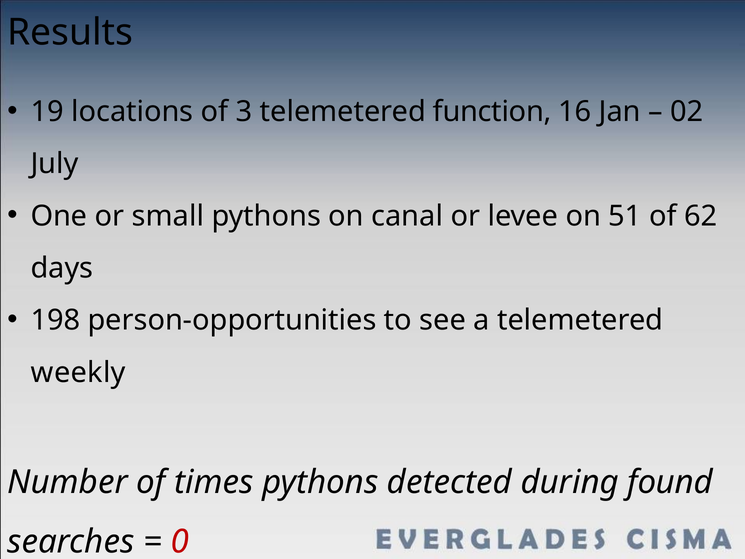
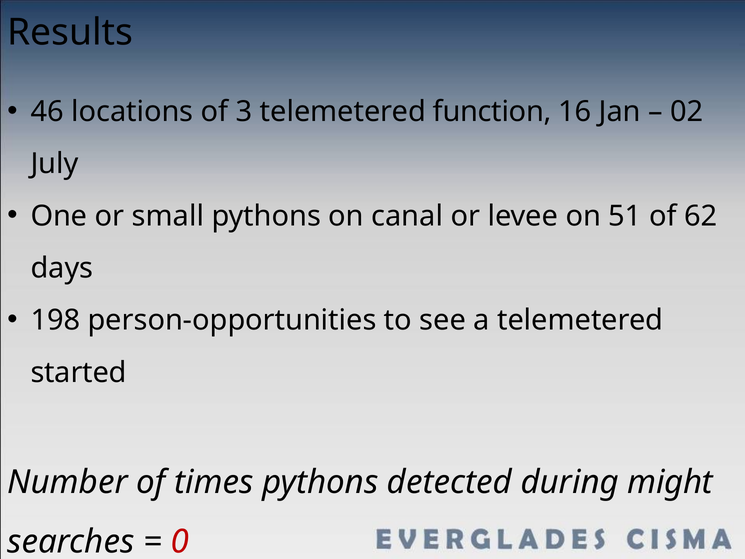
19: 19 -> 46 (47, 111)
weekly: weekly -> started (79, 372)
found: found -> might (670, 482)
